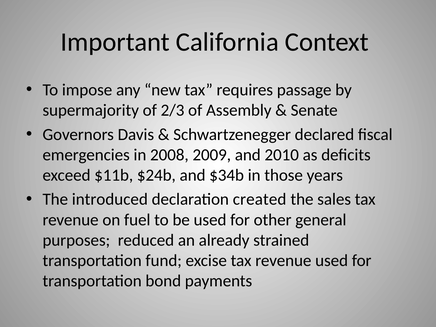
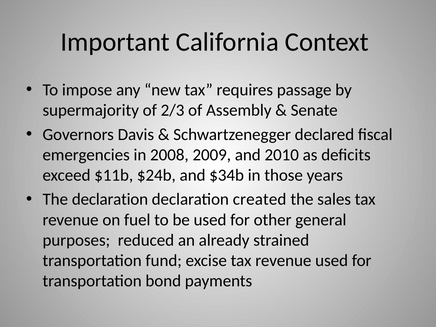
The introduced: introduced -> declaration (110, 199)
